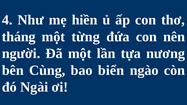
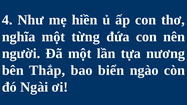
tháng: tháng -> nghĩa (19, 37)
Cùng: Cùng -> Thắp (47, 70)
